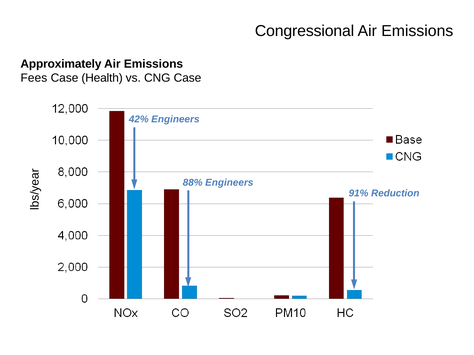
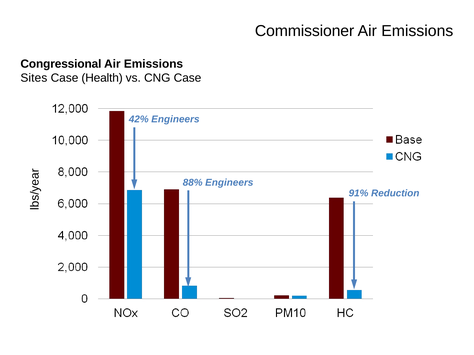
Congressional: Congressional -> Commissioner (305, 31)
Approximately: Approximately -> Congressional (61, 64)
Fees: Fees -> Sites (34, 78)
